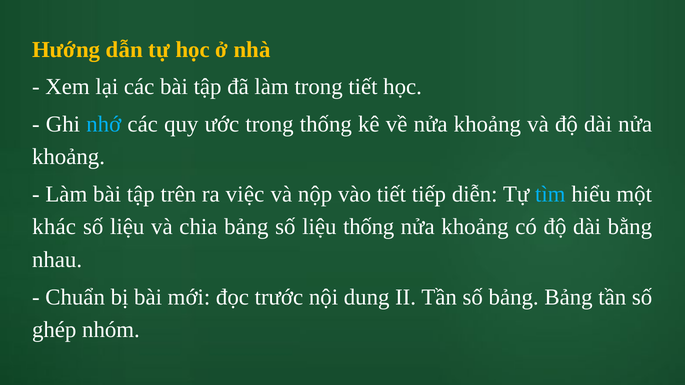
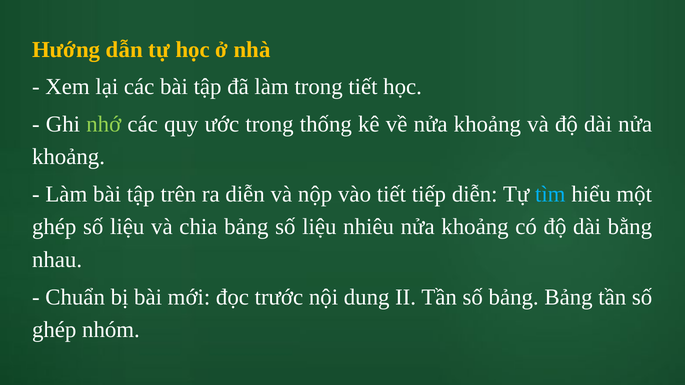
nhớ colour: light blue -> light green (104, 124)
ra việc: việc -> diễn (245, 194)
khác: khác -> ghép (54, 227)
liệu thống: thống -> nhiêu (369, 227)
